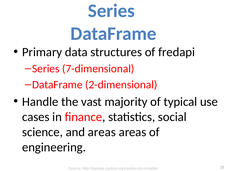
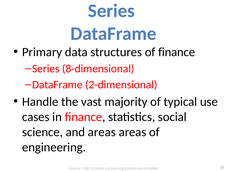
of fredapi: fredapi -> finance (177, 52)
7-dimensional: 7-dimensional -> 8-dimensional (98, 68)
